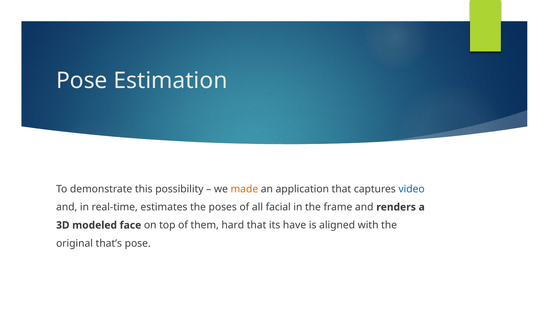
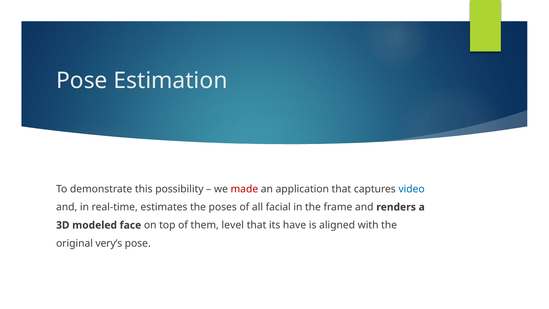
made colour: orange -> red (244, 189)
hard: hard -> level (233, 225)
that’s: that’s -> very’s (109, 243)
